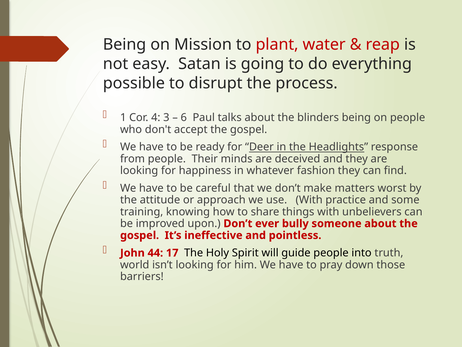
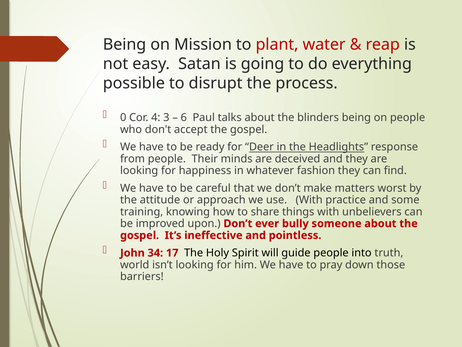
1: 1 -> 0 (123, 117)
44: 44 -> 34 (155, 253)
